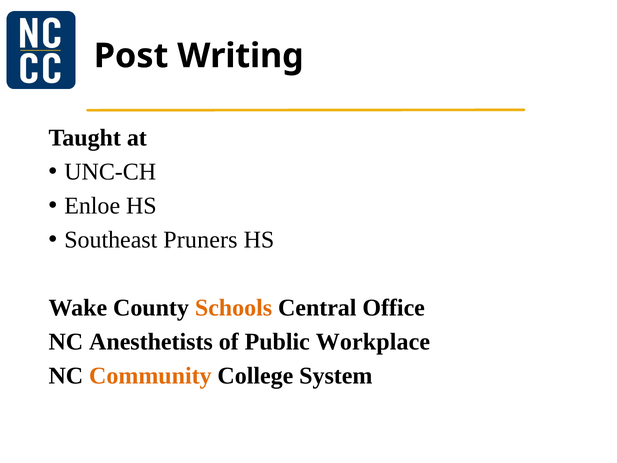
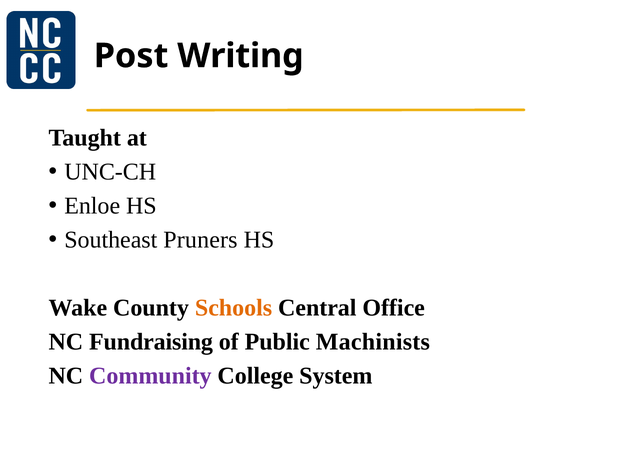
Anesthetists: Anesthetists -> Fundraising (151, 342)
Workplace: Workplace -> Machinists (373, 342)
Community colour: orange -> purple (150, 376)
